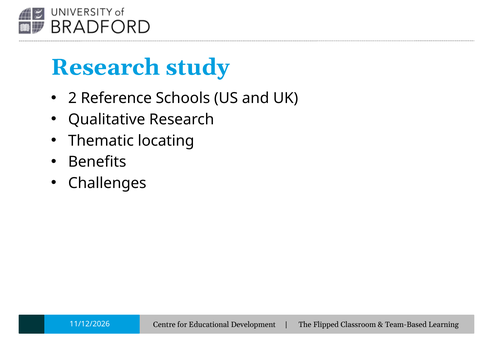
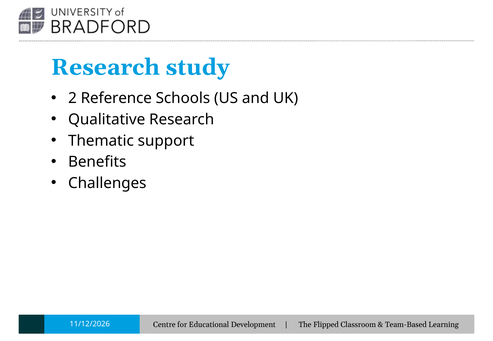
locating: locating -> support (166, 141)
